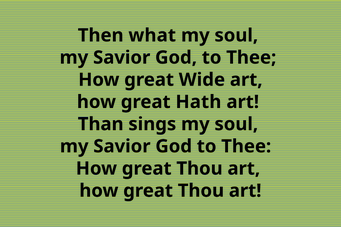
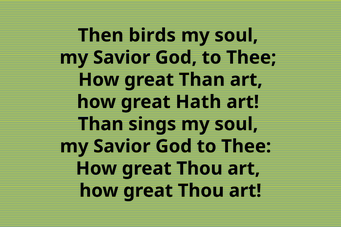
what: what -> birds (152, 35)
great Wide: Wide -> Than (202, 80)
